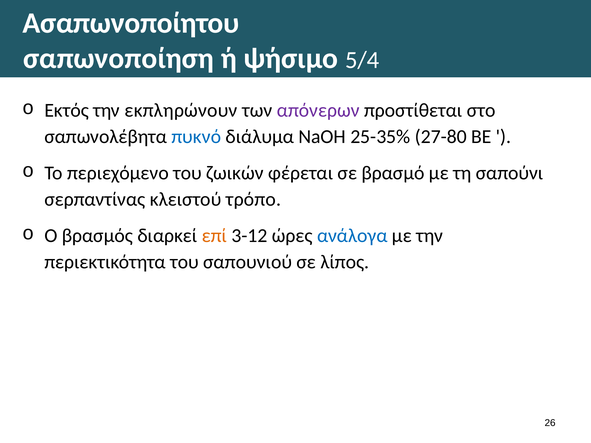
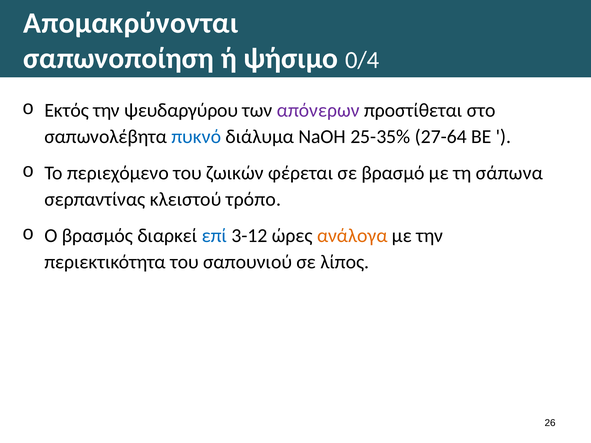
Ασαπωνοποίητου: Ασαπωνοποίητου -> Απομακρύνονται (131, 23)
5/4: 5/4 -> 0/4 (362, 60)
εκπληρώνουν: εκπληρώνουν -> ψευδαργύρου (181, 110)
27-80: 27-80 -> 27-64 (441, 137)
σαπούνι: σαπούνι -> σάπωνα (509, 173)
επί colour: orange -> blue (214, 236)
ανάλογα colour: blue -> orange (352, 236)
